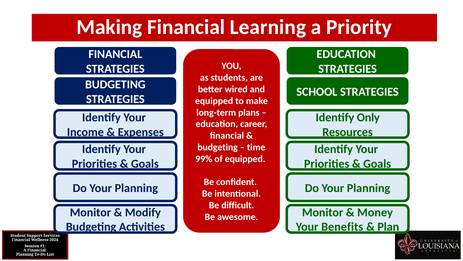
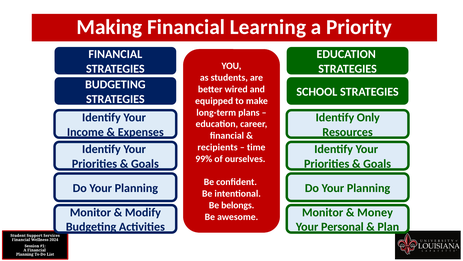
budgeting: budgeting -> recipients (218, 147)
of equipped: equipped -> ourselves (245, 159)
difficult: difficult -> belongs (238, 205)
Benefits: Benefits -> Personal (342, 226)
